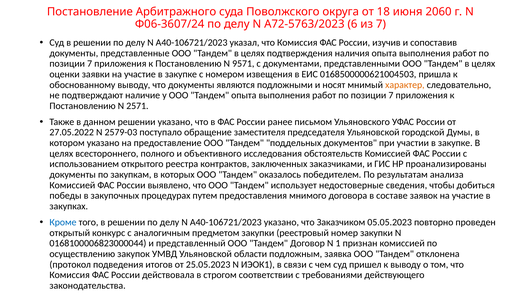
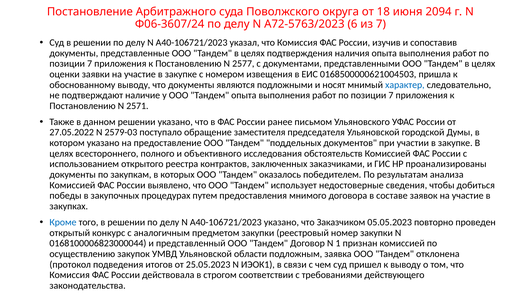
2060: 2060 -> 2094 (439, 12)
9571: 9571 -> 2577 (243, 64)
характер colour: orange -> blue (405, 85)
